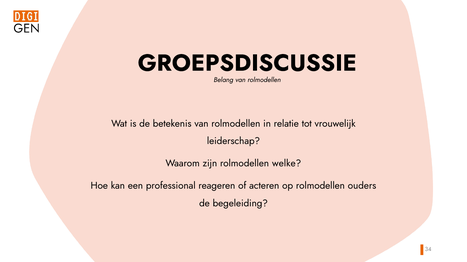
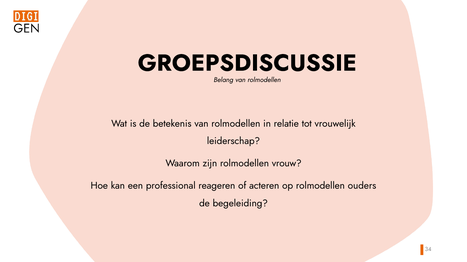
welke: welke -> vrouw (287, 164)
